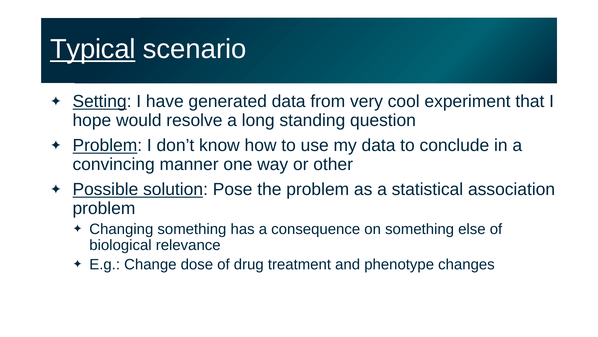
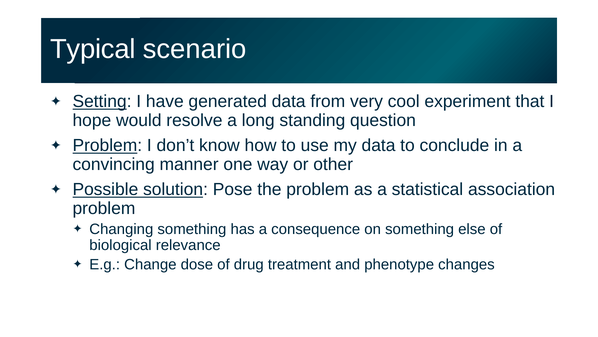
Typical underline: present -> none (93, 49)
